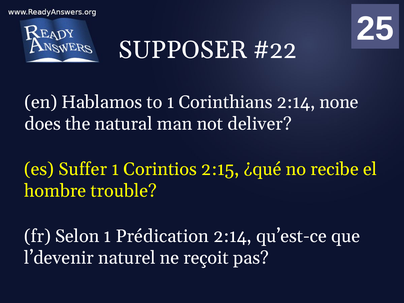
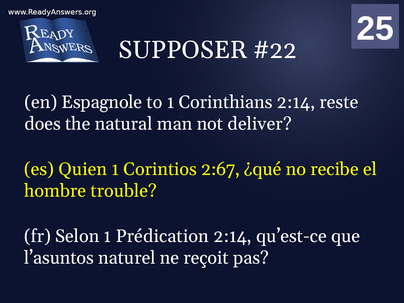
Hablamos: Hablamos -> Espagnole (102, 102)
none: none -> reste (339, 102)
Suffer: Suffer -> Quien (83, 169)
2:15: 2:15 -> 2:67 (221, 169)
l’devenir: l’devenir -> l’asuntos (59, 258)
